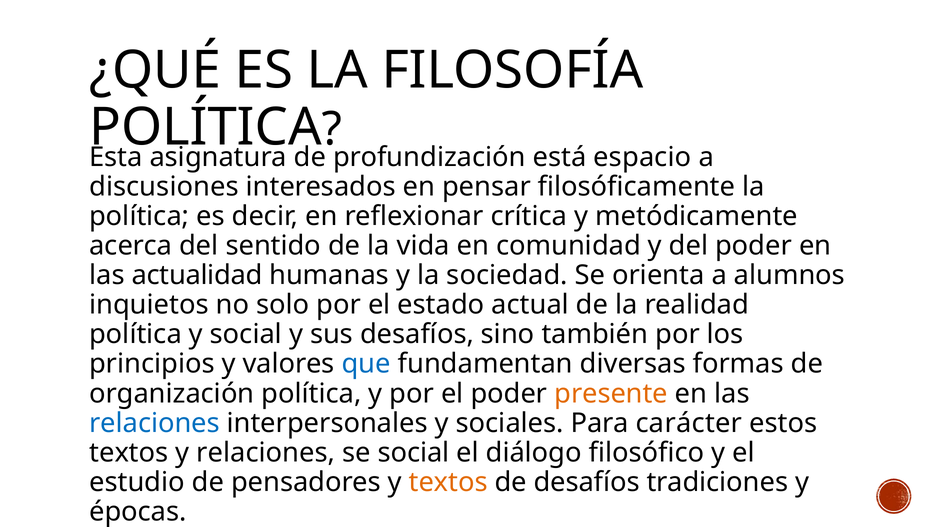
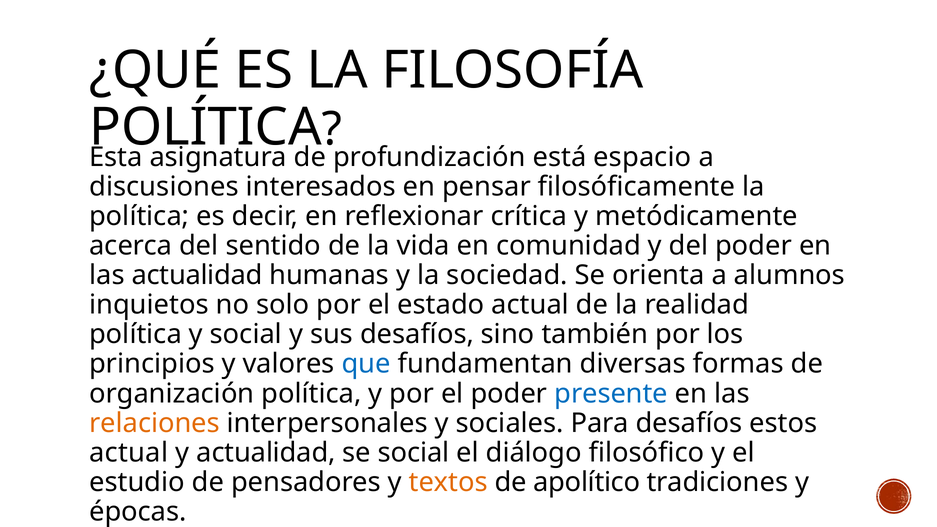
presente colour: orange -> blue (611, 394)
relaciones colour: blue -> orange (155, 423)
Para carácter: carácter -> desafíos (689, 423)
textos: textos -> actual (129, 453)
y relaciones: relaciones -> actualidad (266, 453)
de desafíos: desafíos -> apolítico (587, 482)
